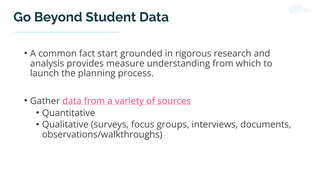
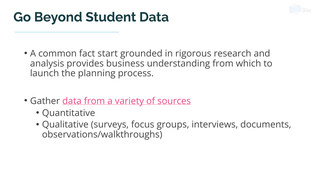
measure: measure -> business (125, 64)
